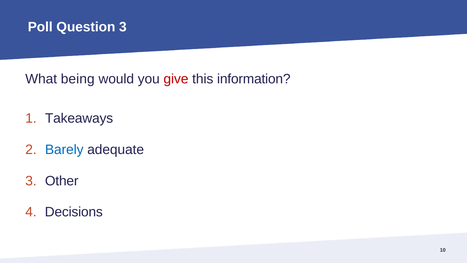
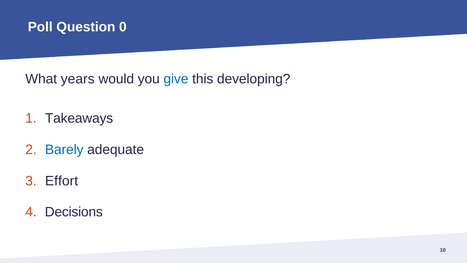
Question 3: 3 -> 0 (123, 27)
being: being -> years (78, 79)
give colour: red -> blue (176, 79)
information: information -> developing (254, 79)
Other: Other -> Effort (62, 181)
